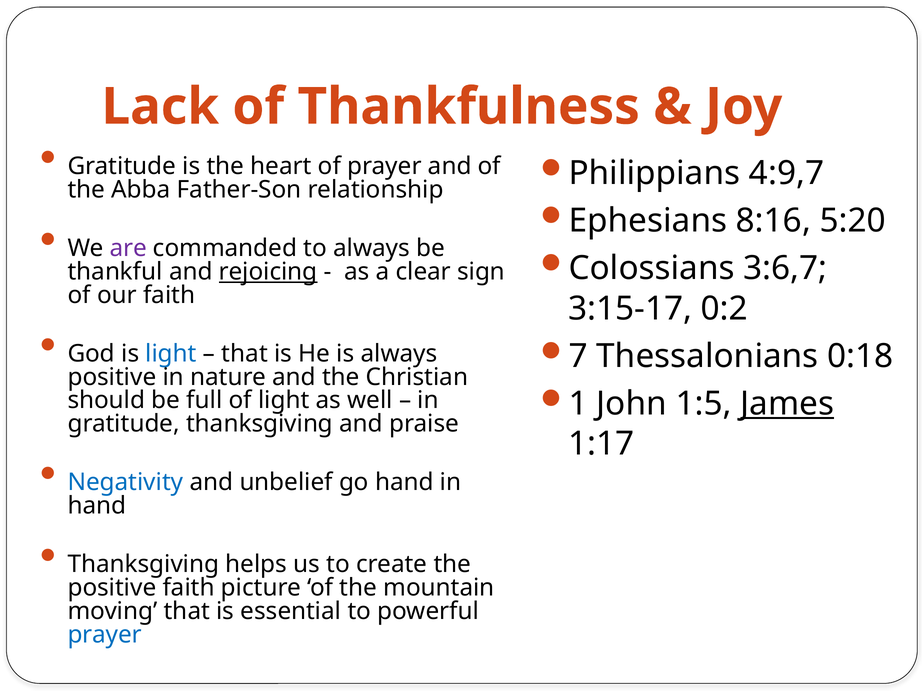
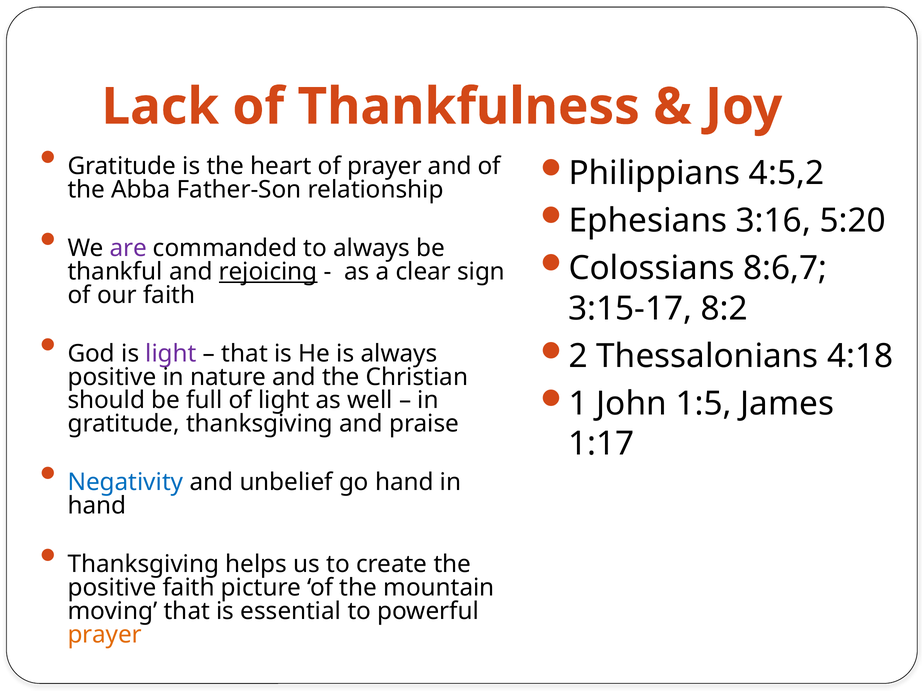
4:9,7: 4:9,7 -> 4:5,2 (787, 173)
8:16: 8:16 -> 3:16 (773, 221)
3:6,7: 3:6,7 -> 8:6,7 (785, 268)
0:2: 0:2 -> 8:2 (724, 309)
light colour: blue -> purple (171, 354)
7: 7 -> 2 (578, 356)
0:18: 0:18 -> 4:18 (860, 356)
James underline: present -> none (787, 404)
prayer colour: blue -> orange (105, 635)
